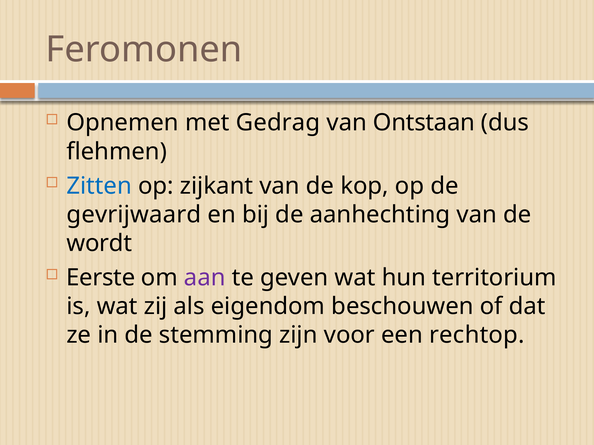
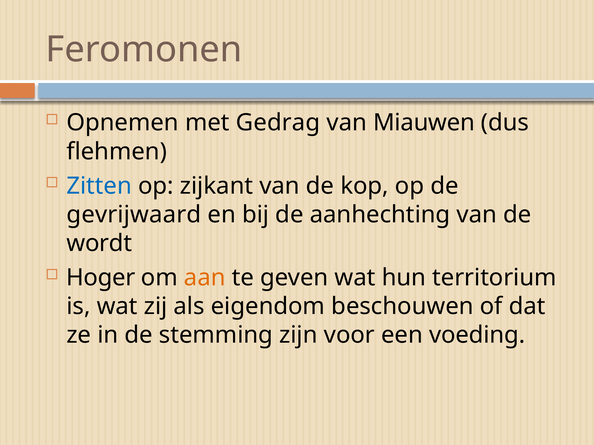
Ontstaan: Ontstaan -> Miauwen (424, 123)
Eerste: Eerste -> Hoger (101, 278)
aan colour: purple -> orange (205, 278)
rechtop: rechtop -> voeding (477, 335)
